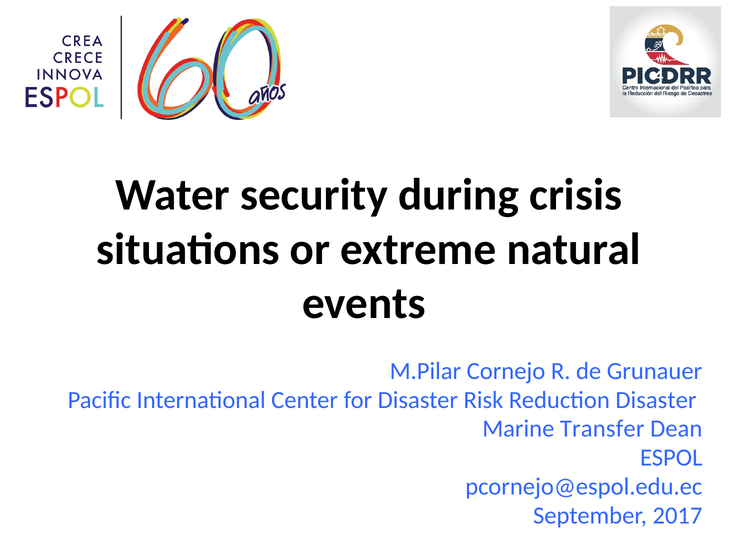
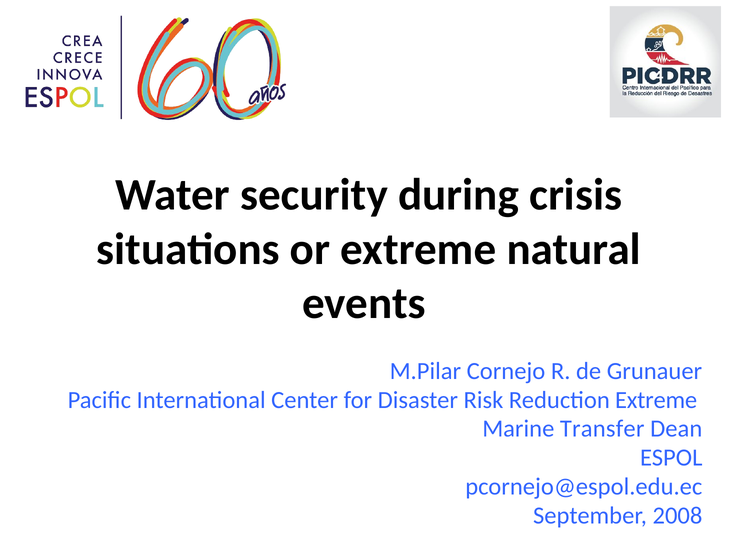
Reduction Disaster: Disaster -> Extreme (656, 400)
2017: 2017 -> 2008 (677, 515)
